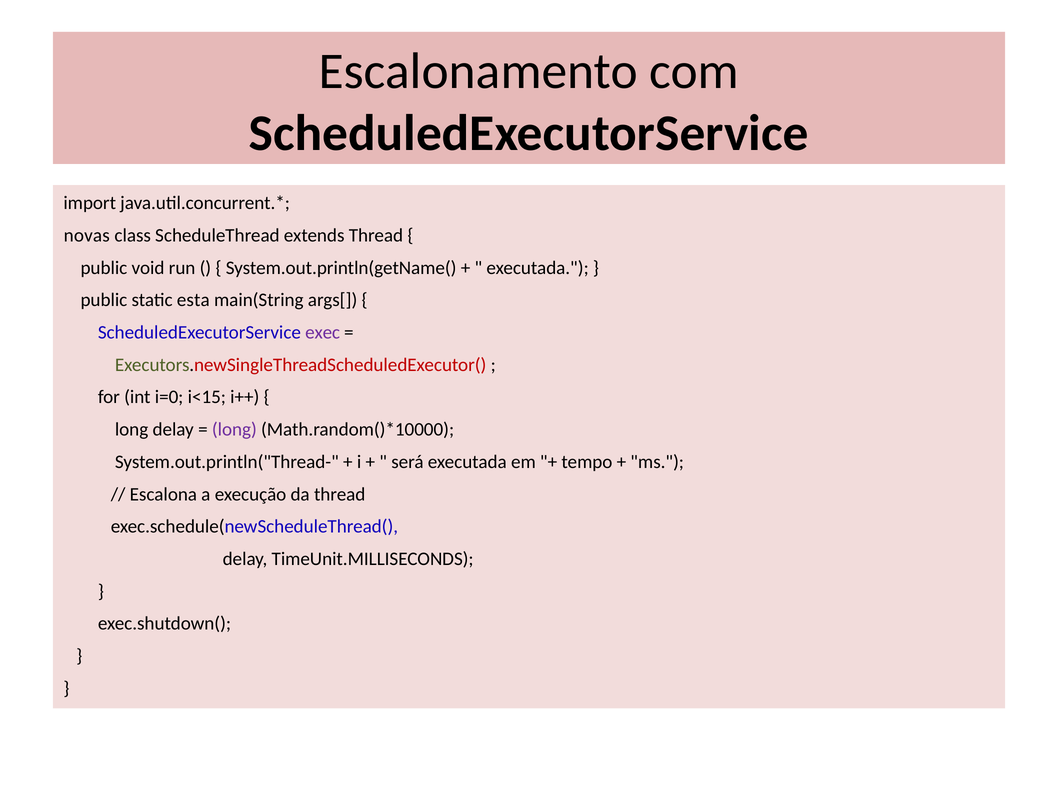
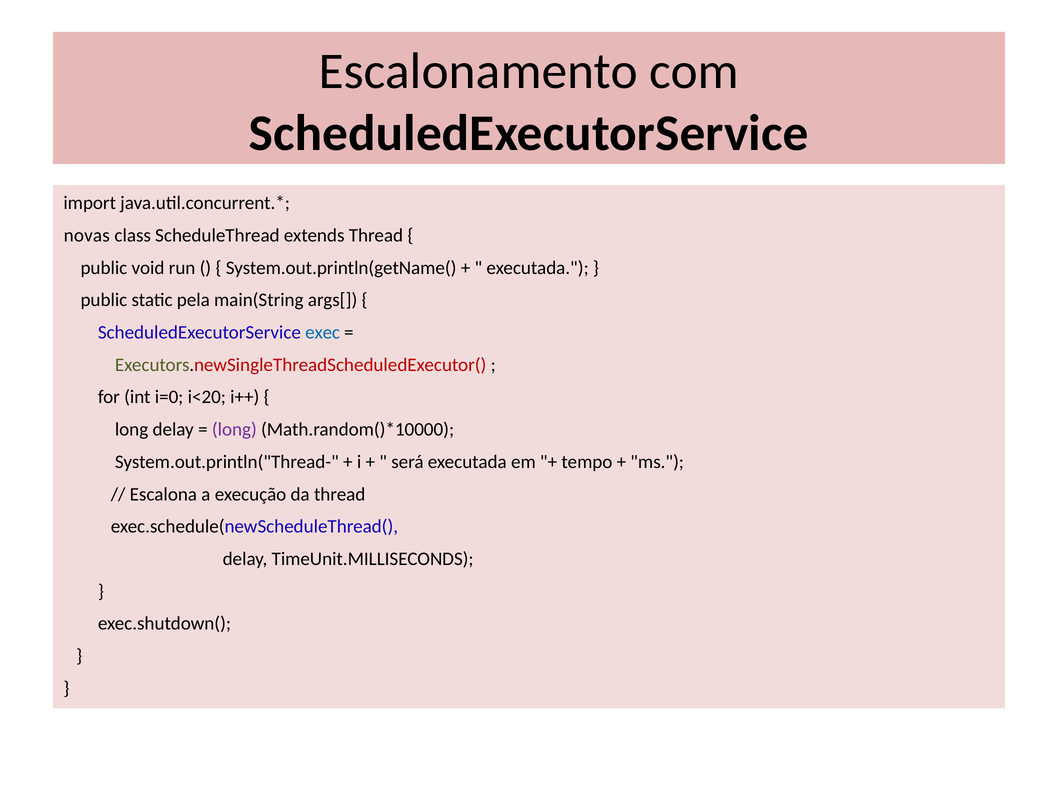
esta: esta -> pela (193, 300)
exec colour: purple -> blue (323, 333)
i<15: i<15 -> i<20 (207, 397)
